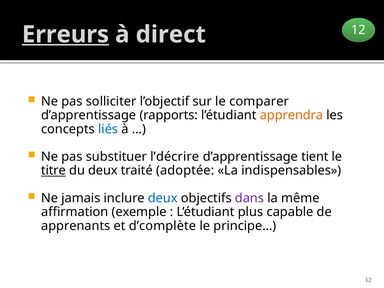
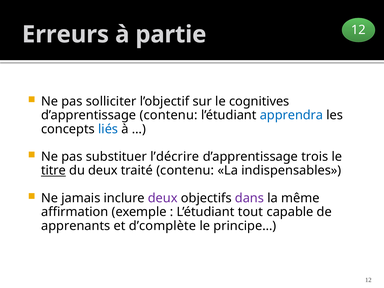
Erreurs underline: present -> none (65, 34)
direct: direct -> partie (171, 34)
comparer: comparer -> cognitives (259, 101)
d’apprentissage rapports: rapports -> contenu (169, 115)
apprendra colour: orange -> blue (291, 115)
tient: tient -> trois (315, 157)
traité adoptée: adoptée -> contenu (185, 171)
deux colour: blue -> purple (163, 198)
plus: plus -> tout (250, 212)
